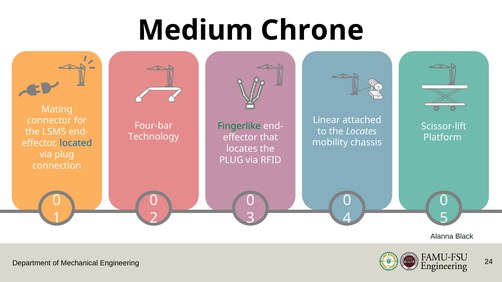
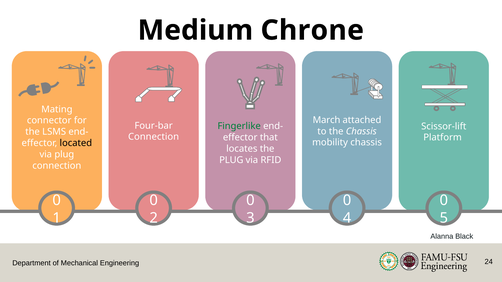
Linear: Linear -> March (326, 120)
the Locates: Locates -> Chassis (361, 131)
Technology: Technology -> Connection (154, 137)
located colour: blue -> black (76, 143)
